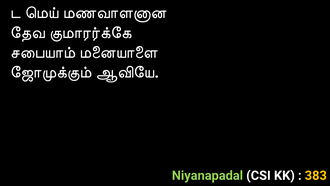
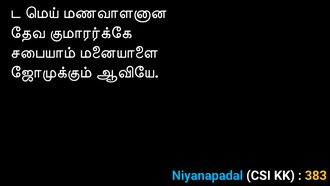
Niyanapadal colour: light green -> light blue (207, 175)
